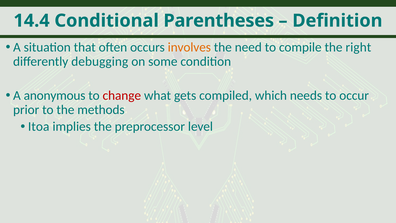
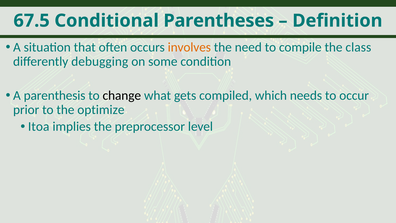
14.4: 14.4 -> 67.5 (32, 21)
right: right -> class (358, 47)
anonymous: anonymous -> parenthesis (55, 95)
change colour: red -> black (122, 95)
methods: methods -> optimize (101, 110)
